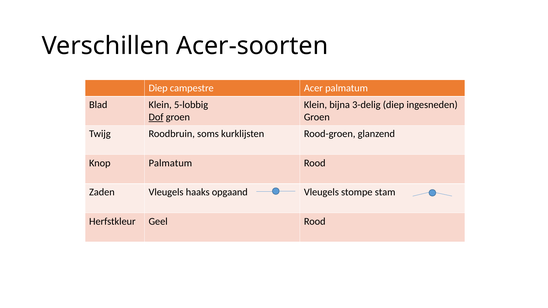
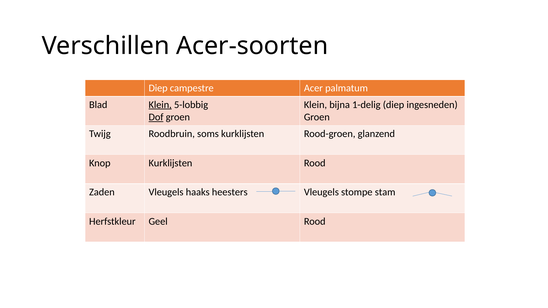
Klein underline: none -> present (160, 105)
3-delig: 3-delig -> 1-delig (366, 105)
Knop Palmatum: Palmatum -> Kurklijsten (170, 163)
opgaand: opgaand -> heesters (230, 192)
